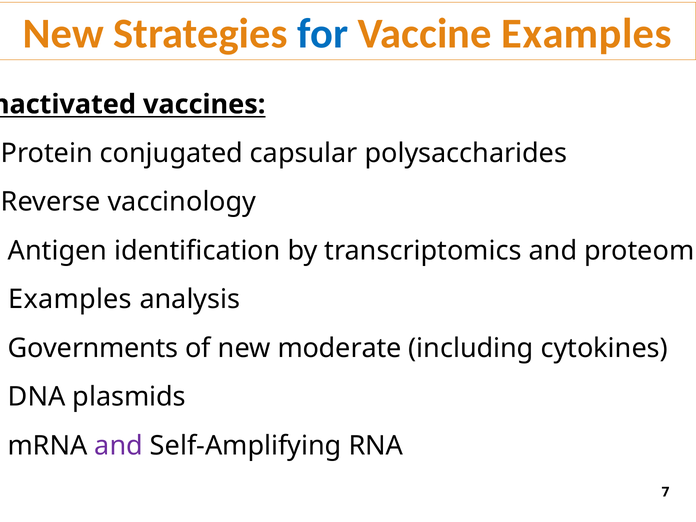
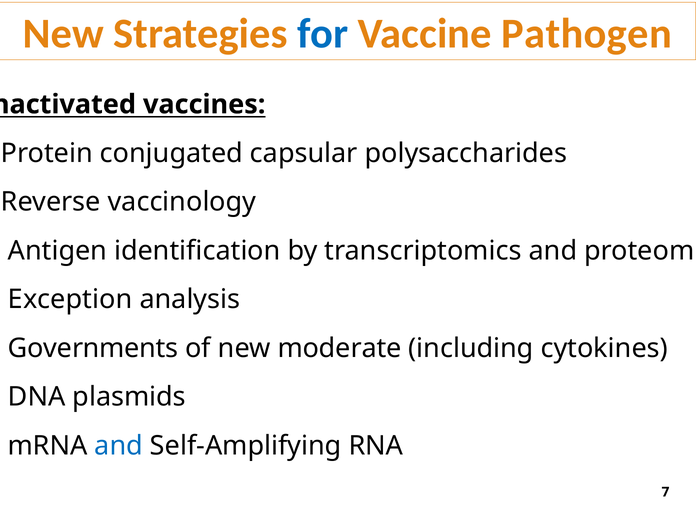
Vaccine Examples: Examples -> Pathogen (587, 34)
Examples: Examples -> Exception (70, 299)
and colour: purple -> blue (119, 446)
